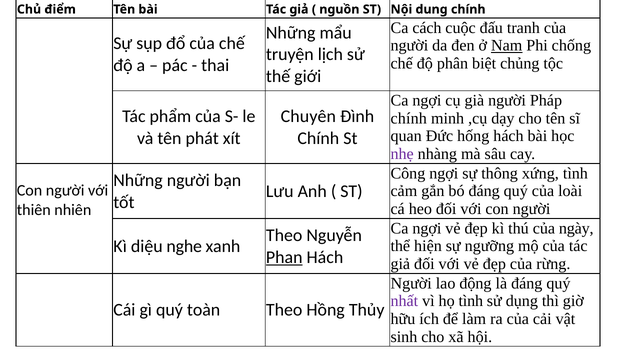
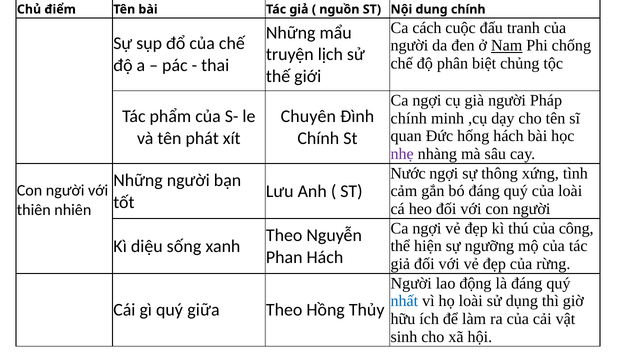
Công: Công -> Nước (408, 173)
ngày: ngày -> công (576, 228)
nghe: nghe -> sống (184, 246)
Phan underline: present -> none (284, 257)
nhất colour: purple -> blue (404, 301)
họ tình: tình -> loài (471, 301)
toàn: toàn -> giữa (203, 310)
